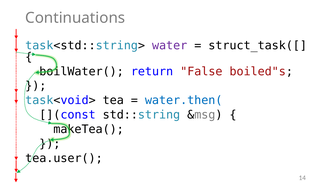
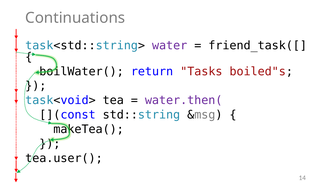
struct_task([: struct_task([ -> friend_task([ (258, 46)
False: False -> Tasks (201, 71)
water.then( colour: blue -> purple (184, 100)
